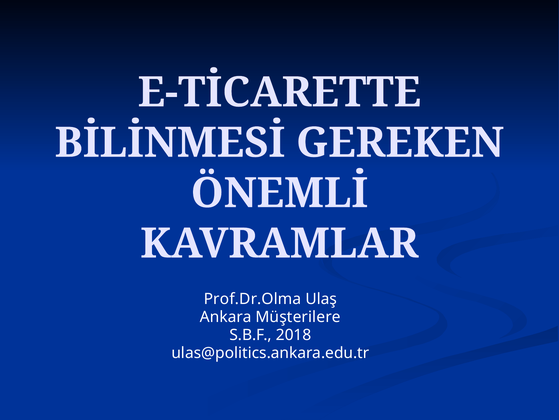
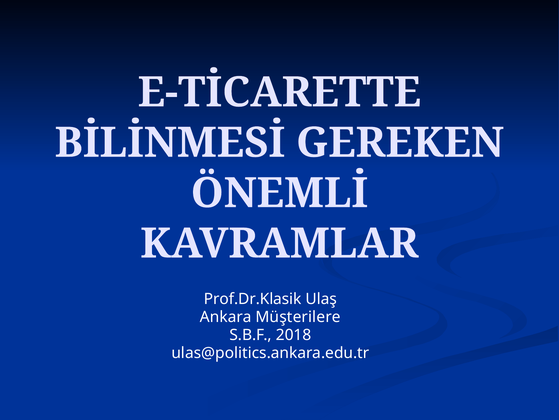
Prof.Dr.Olma: Prof.Dr.Olma -> Prof.Dr.Klasik (253, 298)
